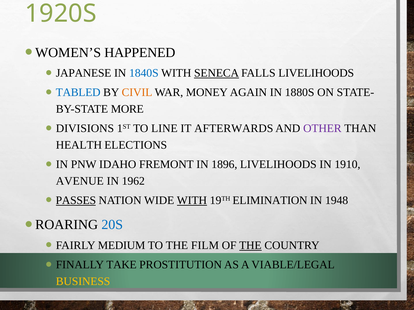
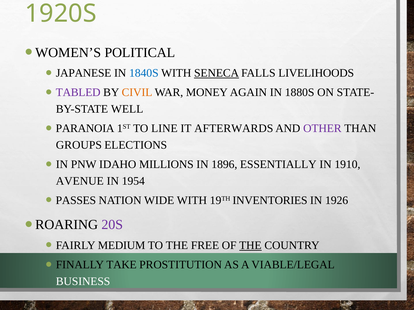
HAPPENED: HAPPENED -> POLITICAL (140, 53)
TABLED colour: blue -> purple (78, 93)
MORE: MORE -> WELL (127, 109)
DIVISIONS: DIVISIONS -> PARANOIA (85, 129)
HEALTH: HEALTH -> GROUPS (79, 145)
FREMONT: FREMONT -> MILLIONS (166, 165)
1896 LIVELIHOODS: LIVELIHOODS -> ESSENTIALLY (278, 165)
1962: 1962 -> 1954 (133, 181)
PASSES underline: present -> none (76, 201)
WITH underline: present -> none (192, 201)
ELIMINATION: ELIMINATION -> INVENTORIES (270, 201)
1948: 1948 -> 1926 (337, 201)
20S colour: blue -> purple (112, 225)
FILM: FILM -> FREE (205, 246)
BUSINESS colour: yellow -> white (83, 282)
